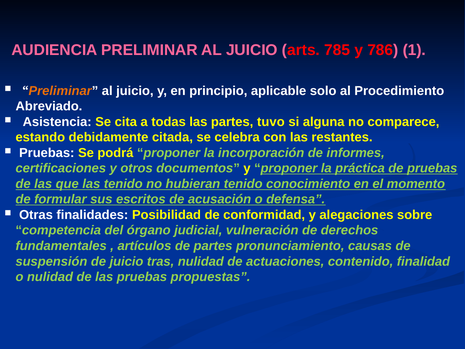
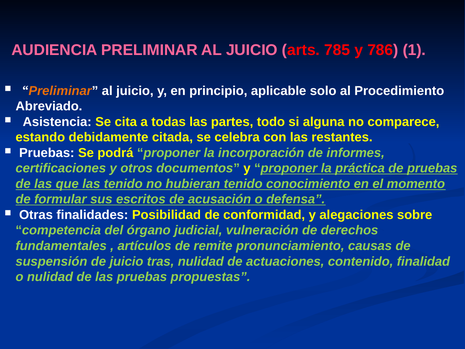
tuvo: tuvo -> todo (271, 122)
de partes: partes -> remite (213, 246)
